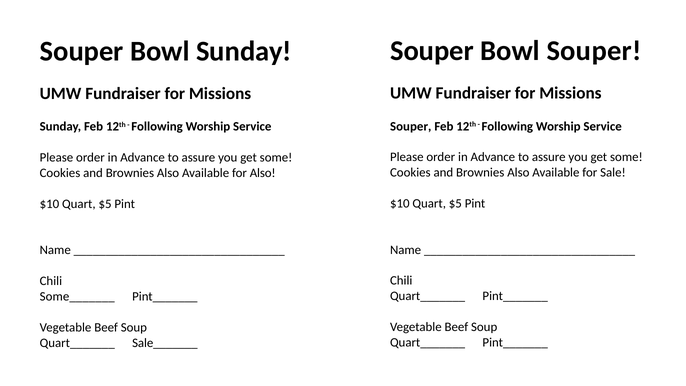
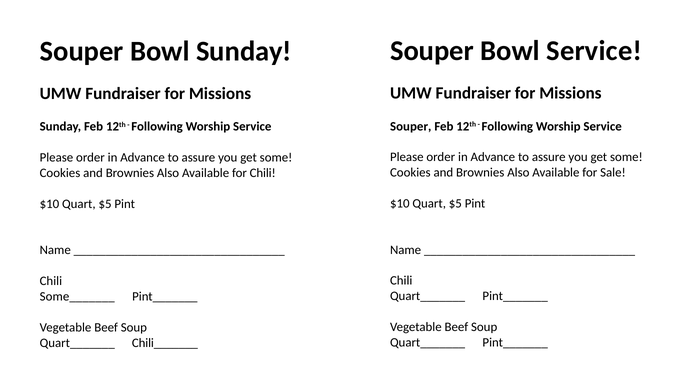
Bowl Souper: Souper -> Service (594, 51)
for Also: Also -> Chili (263, 173)
Sale_______: Sale_______ -> Chili_______ (165, 343)
